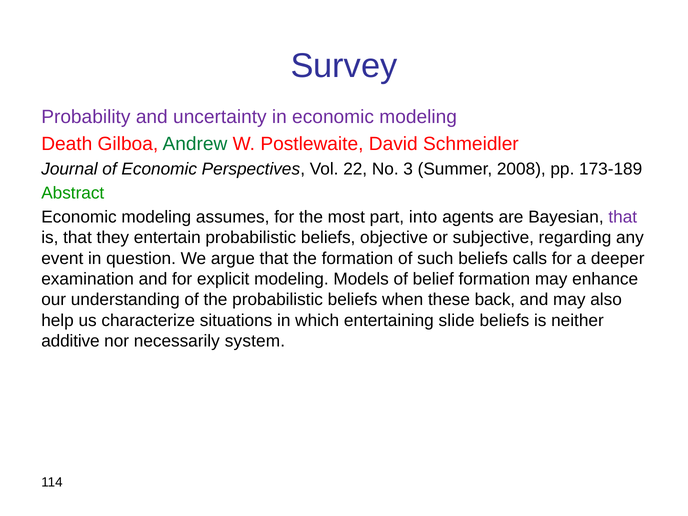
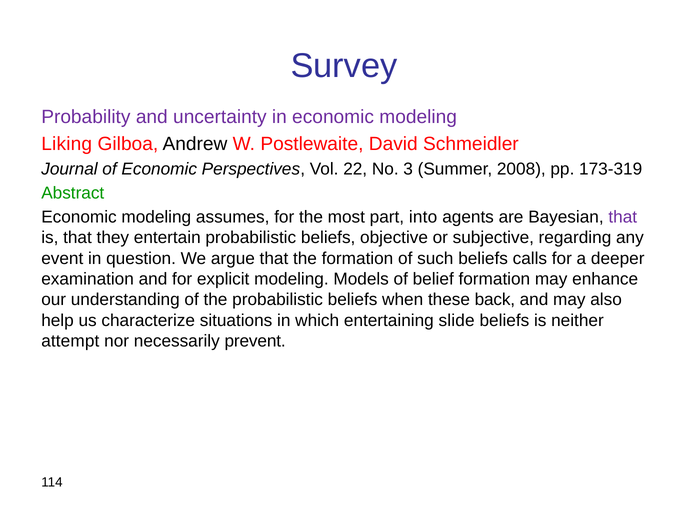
Death: Death -> Liking (67, 144)
Andrew colour: green -> black (195, 144)
173-189: 173-189 -> 173-319 (611, 169)
additive: additive -> attempt (70, 341)
system: system -> prevent (255, 341)
